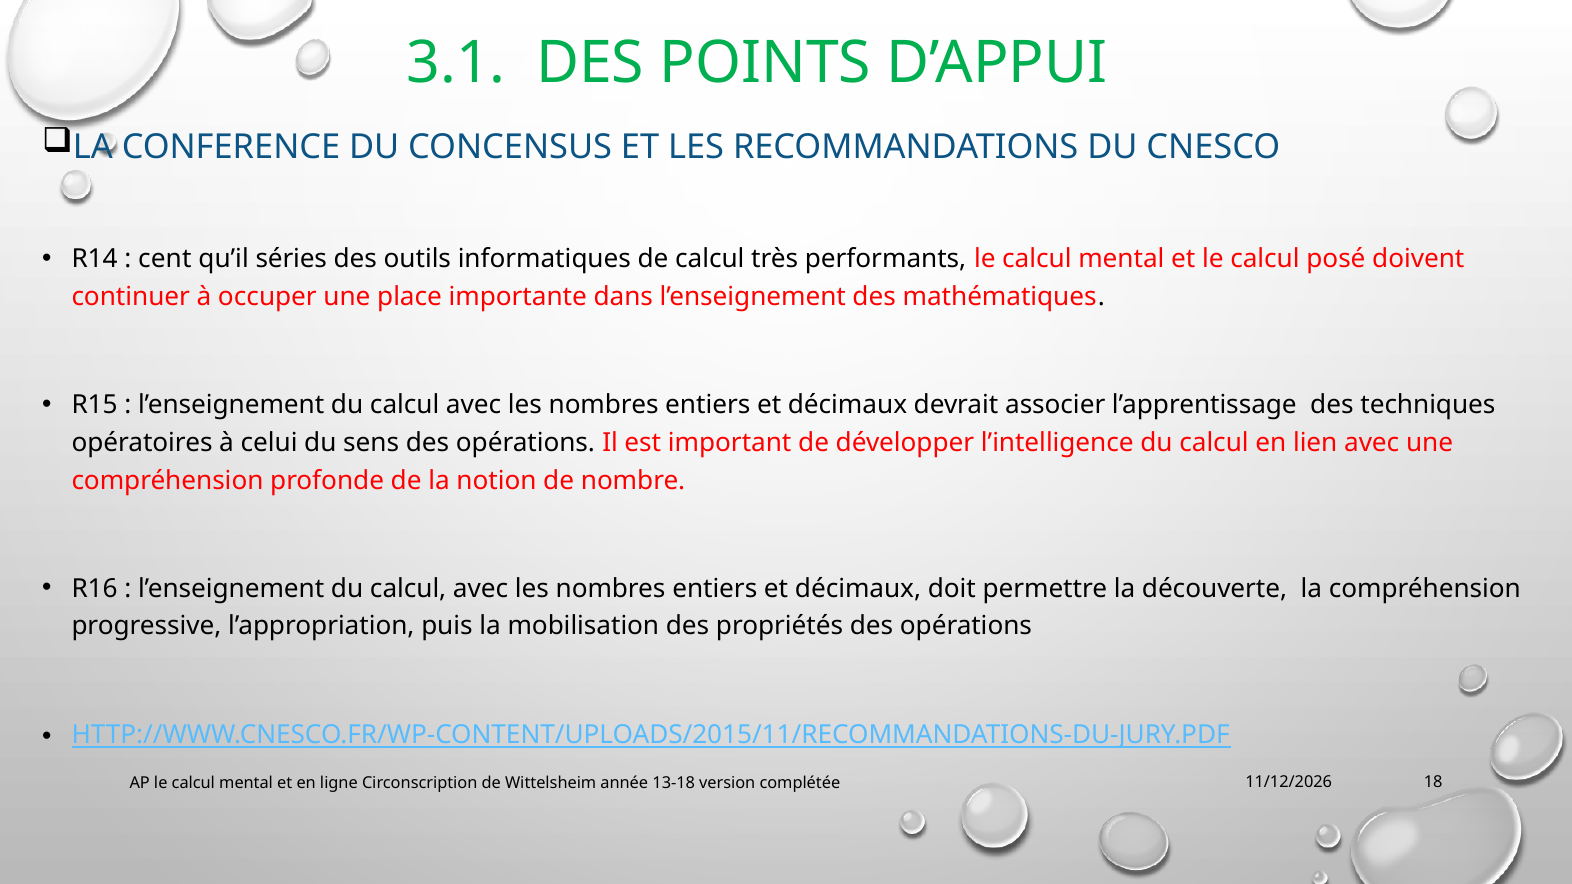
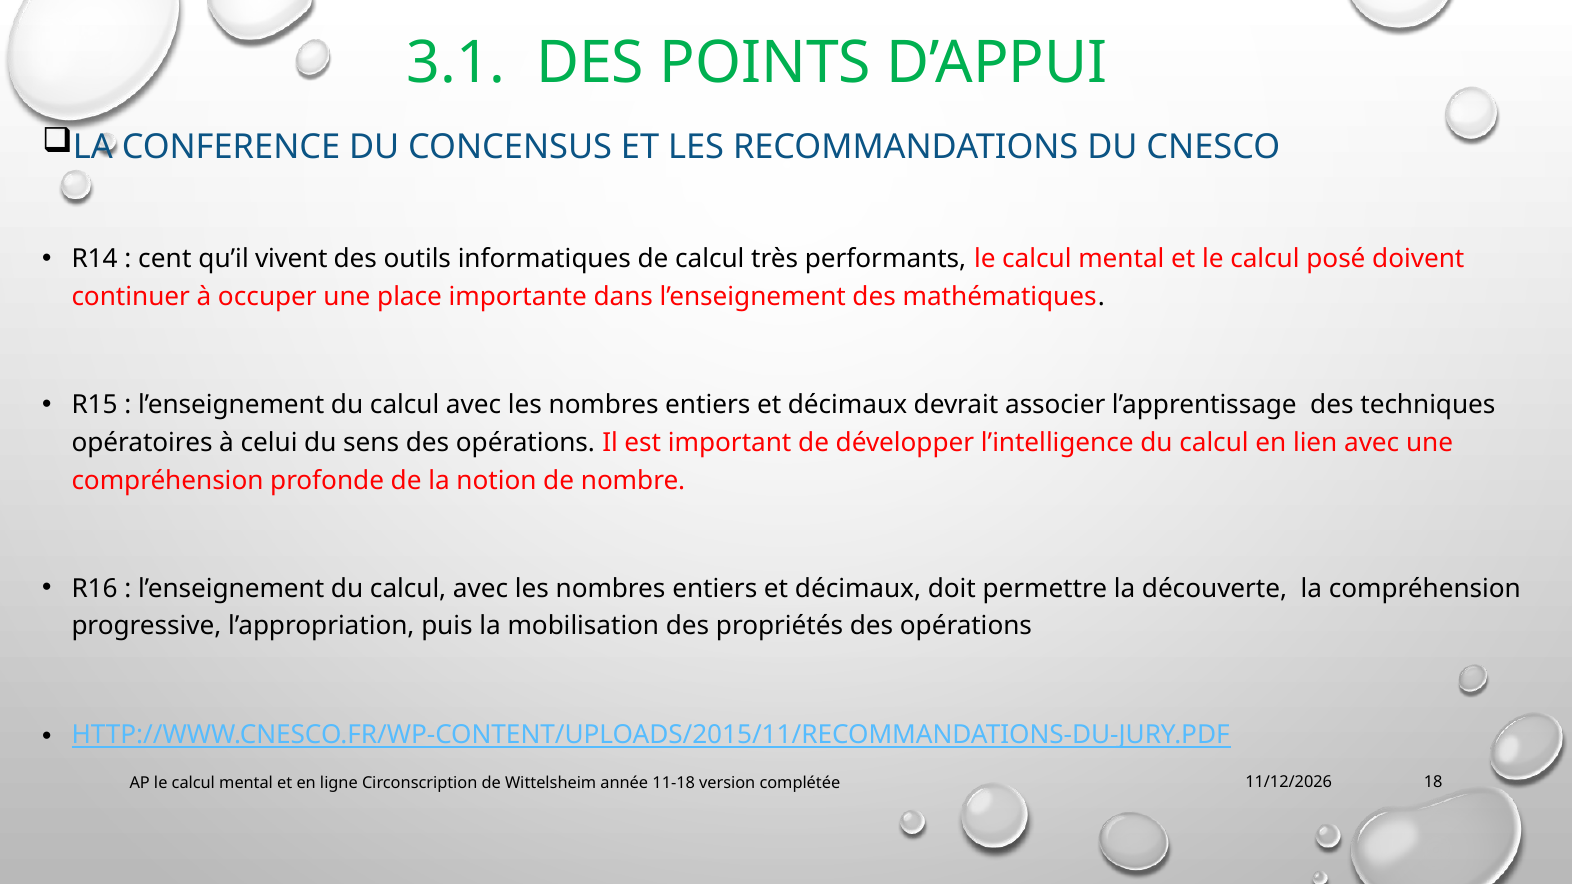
séries: séries -> vivent (291, 259)
13-18: 13-18 -> 11-18 (674, 783)
